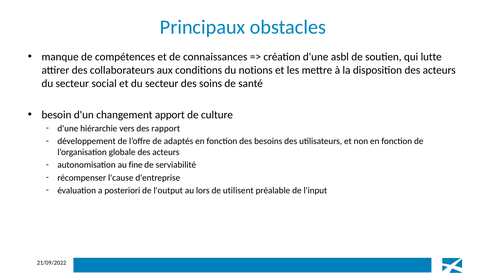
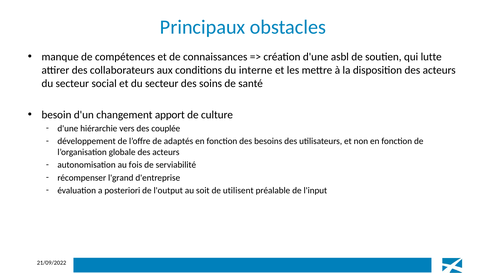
notions: notions -> interne (256, 70)
rapport: rapport -> couplée (166, 128)
fine: fine -> fois (136, 165)
l'cause: l'cause -> l'grand (121, 178)
lors: lors -> soit (203, 190)
